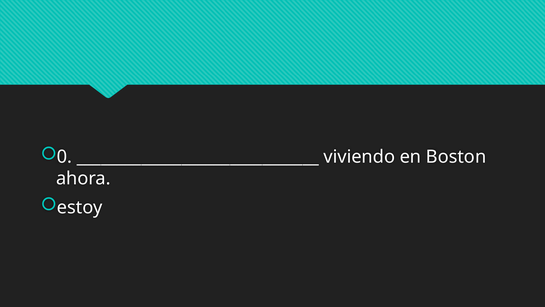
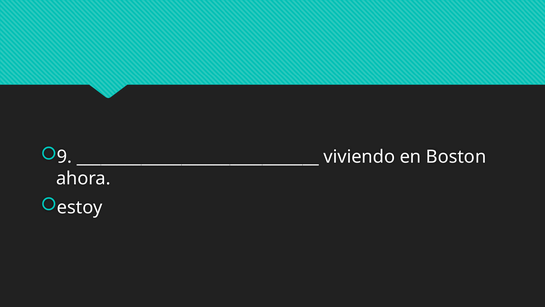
0: 0 -> 9 (65, 157)
